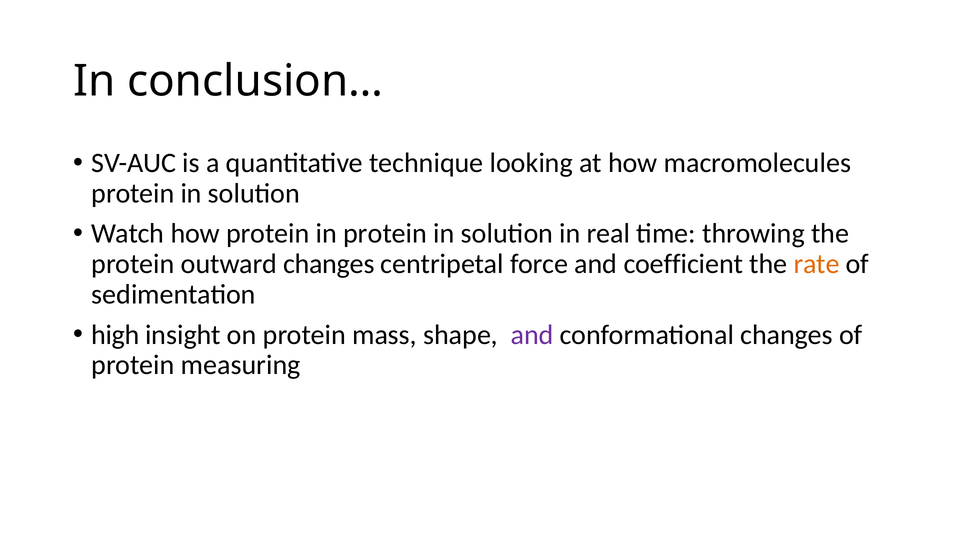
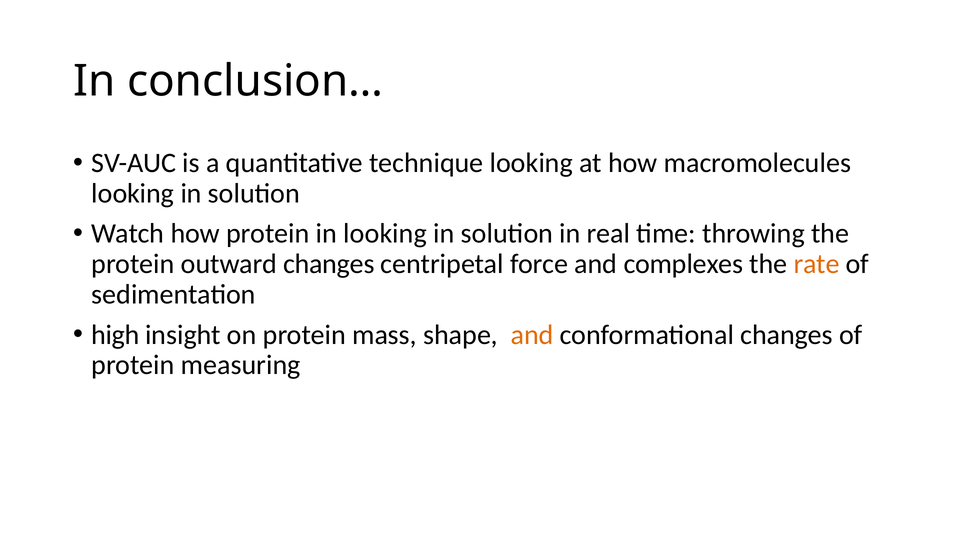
protein: protein -> looking (133, 193)
in protein: protein -> looking (385, 234)
coefficient: coefficient -> complexes (683, 264)
and colour: purple -> orange (532, 335)
